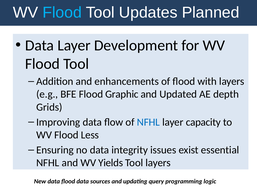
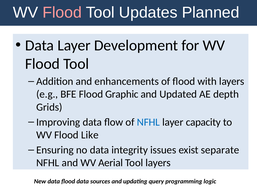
Flood colour: light blue -> pink (62, 12)
Less: Less -> Like (90, 135)
essential: essential -> separate (220, 150)
Yields: Yields -> Aerial (111, 163)
